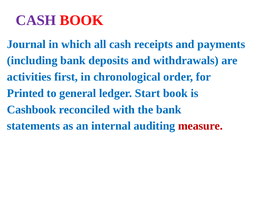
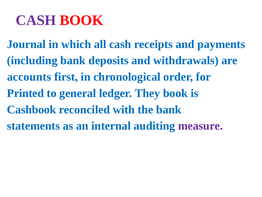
activities: activities -> accounts (29, 77)
Start: Start -> They (148, 93)
measure colour: red -> purple (200, 126)
